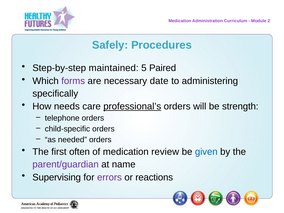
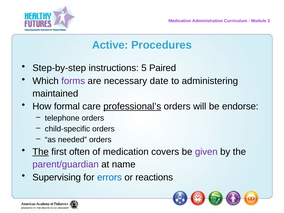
Safely: Safely -> Active (110, 45)
maintained: maintained -> instructions (114, 68)
specifically: specifically -> maintained (55, 94)
needs: needs -> formal (67, 106)
strength: strength -> endorse (240, 106)
The underline: none -> present (41, 152)
review: review -> covers (165, 152)
given colour: blue -> purple (206, 152)
errors colour: purple -> blue (109, 177)
